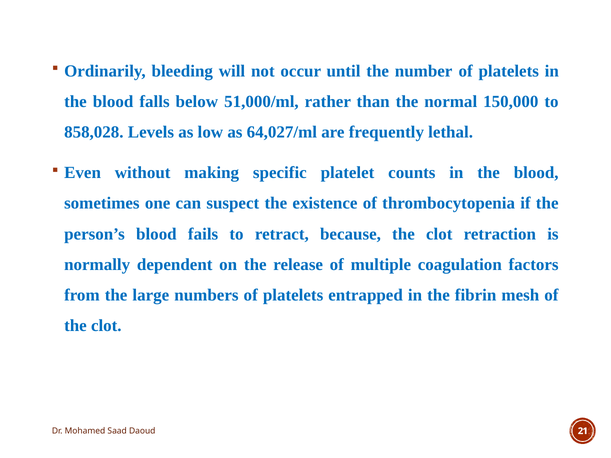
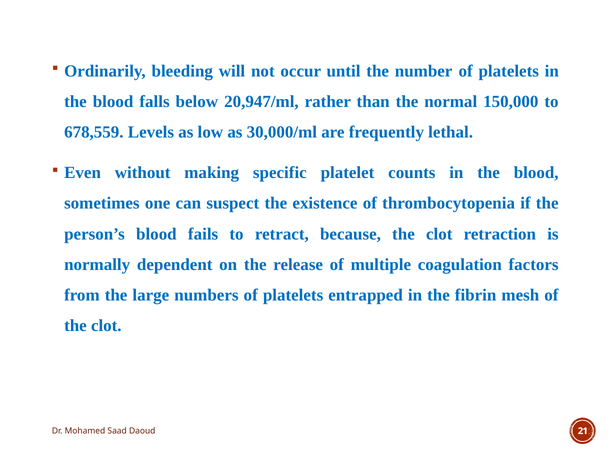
51,000/ml: 51,000/ml -> 20,947/ml (261, 102)
858,028: 858,028 -> 678,559 (94, 132)
64,027/ml: 64,027/ml -> 30,000/ml (282, 132)
